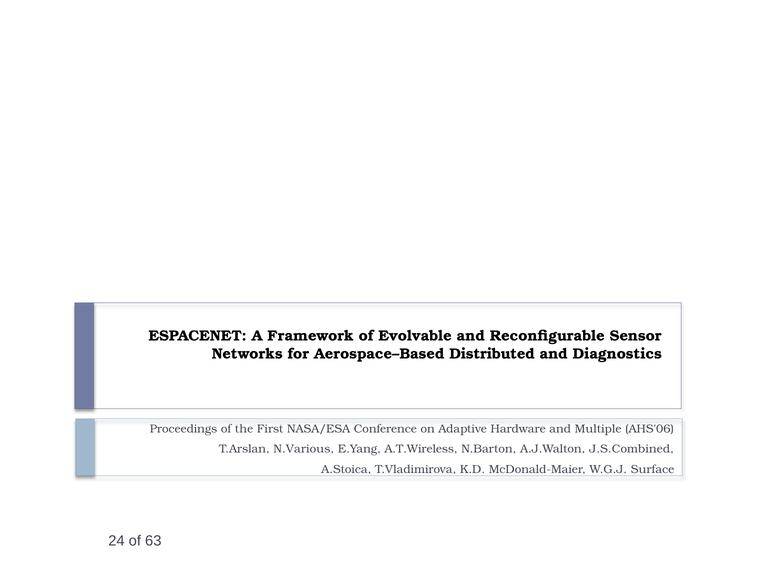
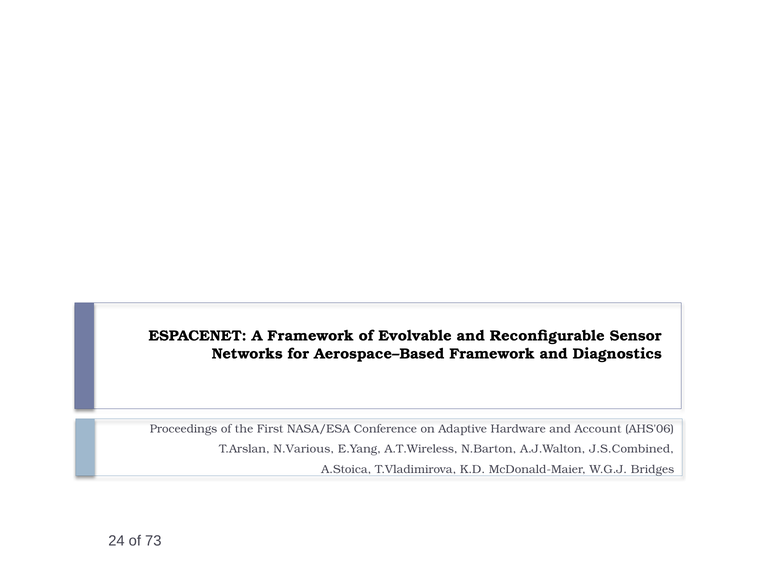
Aerospace–Based Distributed: Distributed -> Framework (492, 353)
Multiple: Multiple -> Account (598, 428)
Surface: Surface -> Bridges (653, 469)
63: 63 -> 73 (153, 540)
